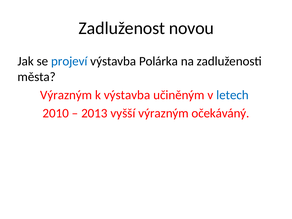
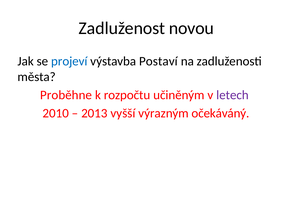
Polárka: Polárka -> Postaví (158, 61)
Výrazným: Výrazným -> Proběhne (66, 95)
k výstavba: výstavba -> rozpočtu (127, 95)
letech colour: blue -> purple (233, 95)
